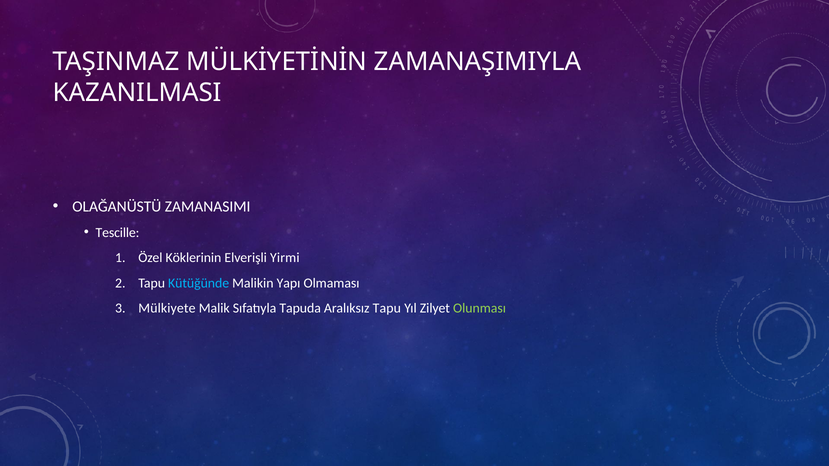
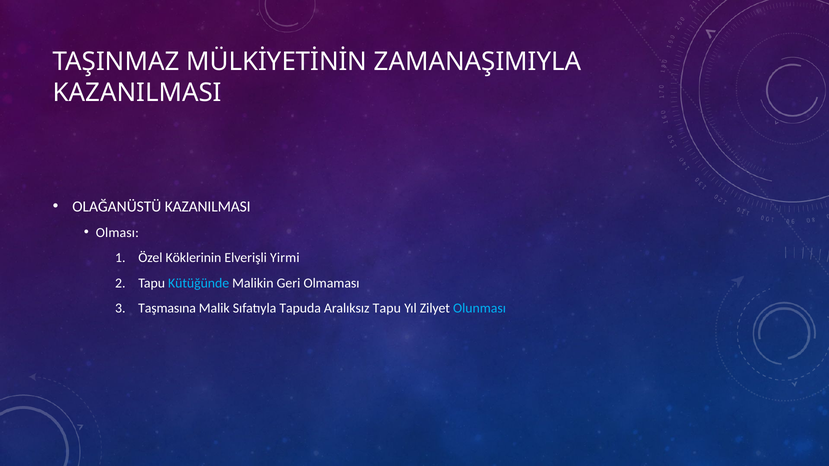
OLAĞANÜSTÜ ZAMANASIMI: ZAMANASIMI -> KAZANILMASI (208, 207)
Tescille: Tescille -> Olması (117, 233)
Yapı: Yapı -> Geri (288, 283)
Mülkiyete: Mülkiyete -> Taşmasına (167, 308)
Olunması colour: light green -> light blue (480, 308)
